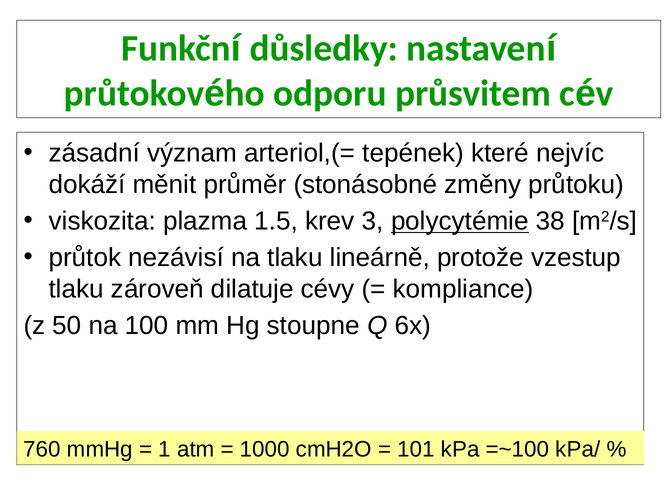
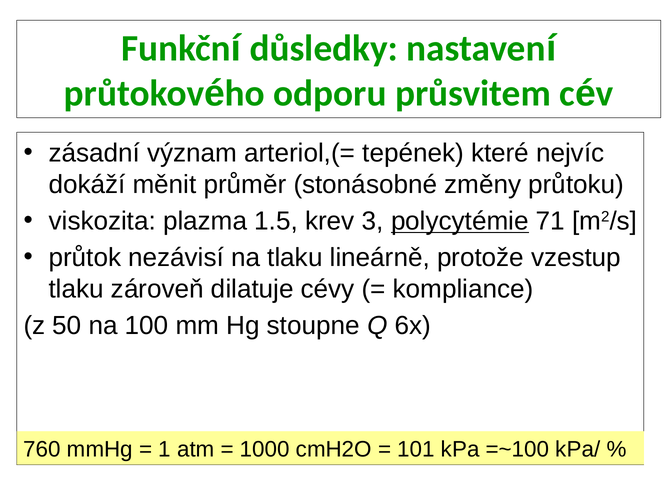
38: 38 -> 71 (550, 221)
